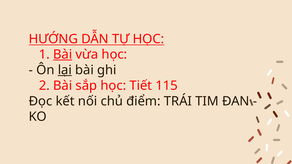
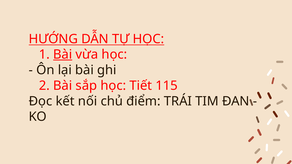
lại underline: present -> none (65, 70)
